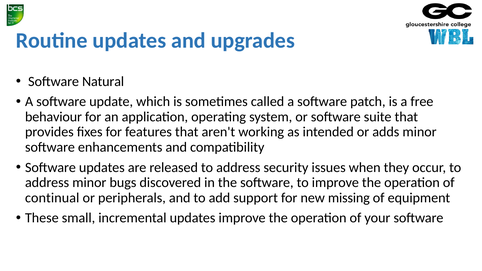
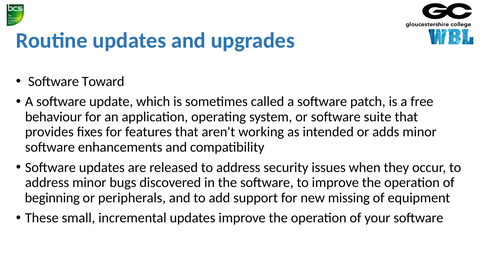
Natural: Natural -> Toward (103, 81)
continual: continual -> beginning (52, 198)
